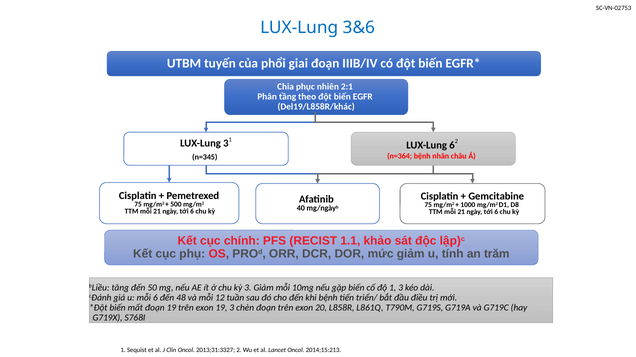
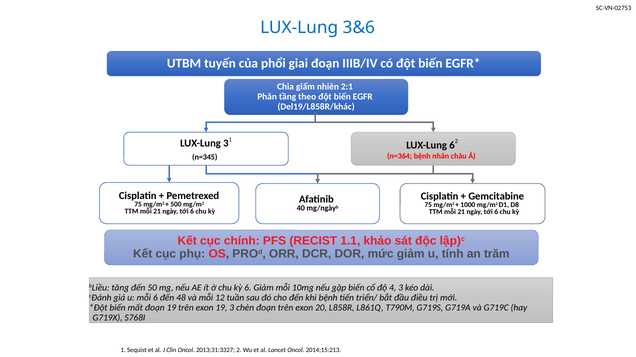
phục: phục -> giấm (305, 87)
kỳ 3: 3 -> 6 (248, 288)
độ 1: 1 -> 4 (393, 288)
